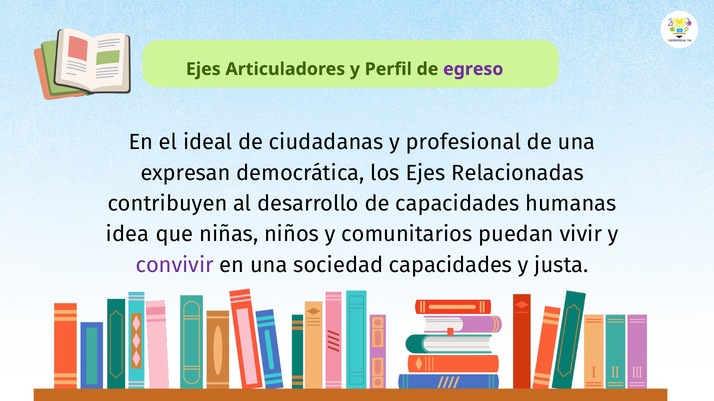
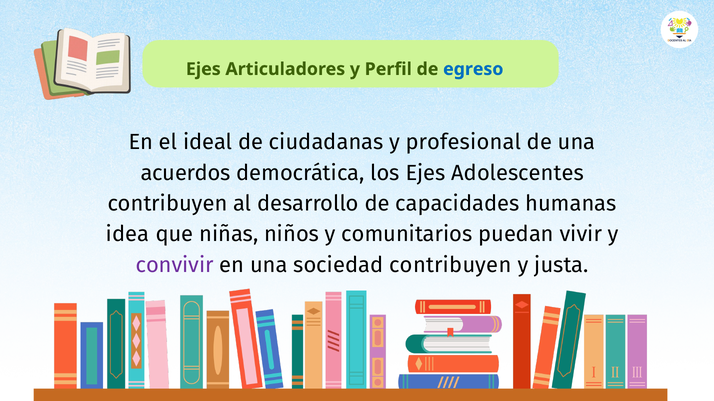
egreso colour: purple -> blue (473, 69)
expresan: expresan -> acuerdos (186, 173)
Relacionadas: Relacionadas -> Adolescentes (518, 173)
sociedad capacidades: capacidades -> contribuyen (450, 265)
